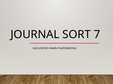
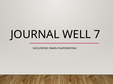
SORT: SORT -> WELL (77, 35)
